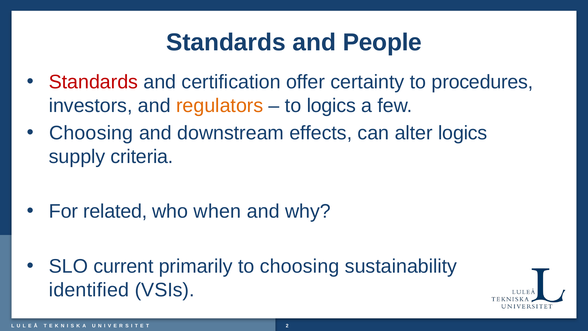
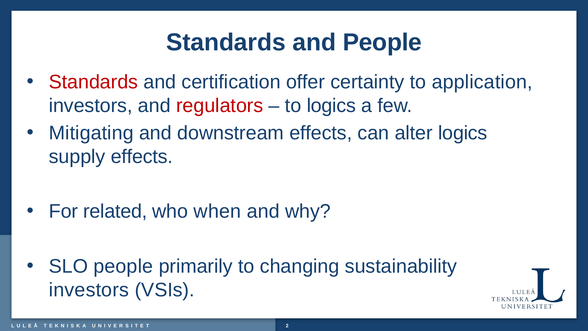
procedures: procedures -> application (482, 82)
regulators colour: orange -> red (220, 106)
Choosing: Choosing -> Mitigating (91, 133)
supply criteria: criteria -> effects (142, 156)
SLO current: current -> people (123, 266)
to choosing: choosing -> changing (300, 266)
identified: identified -> investors (89, 290)
